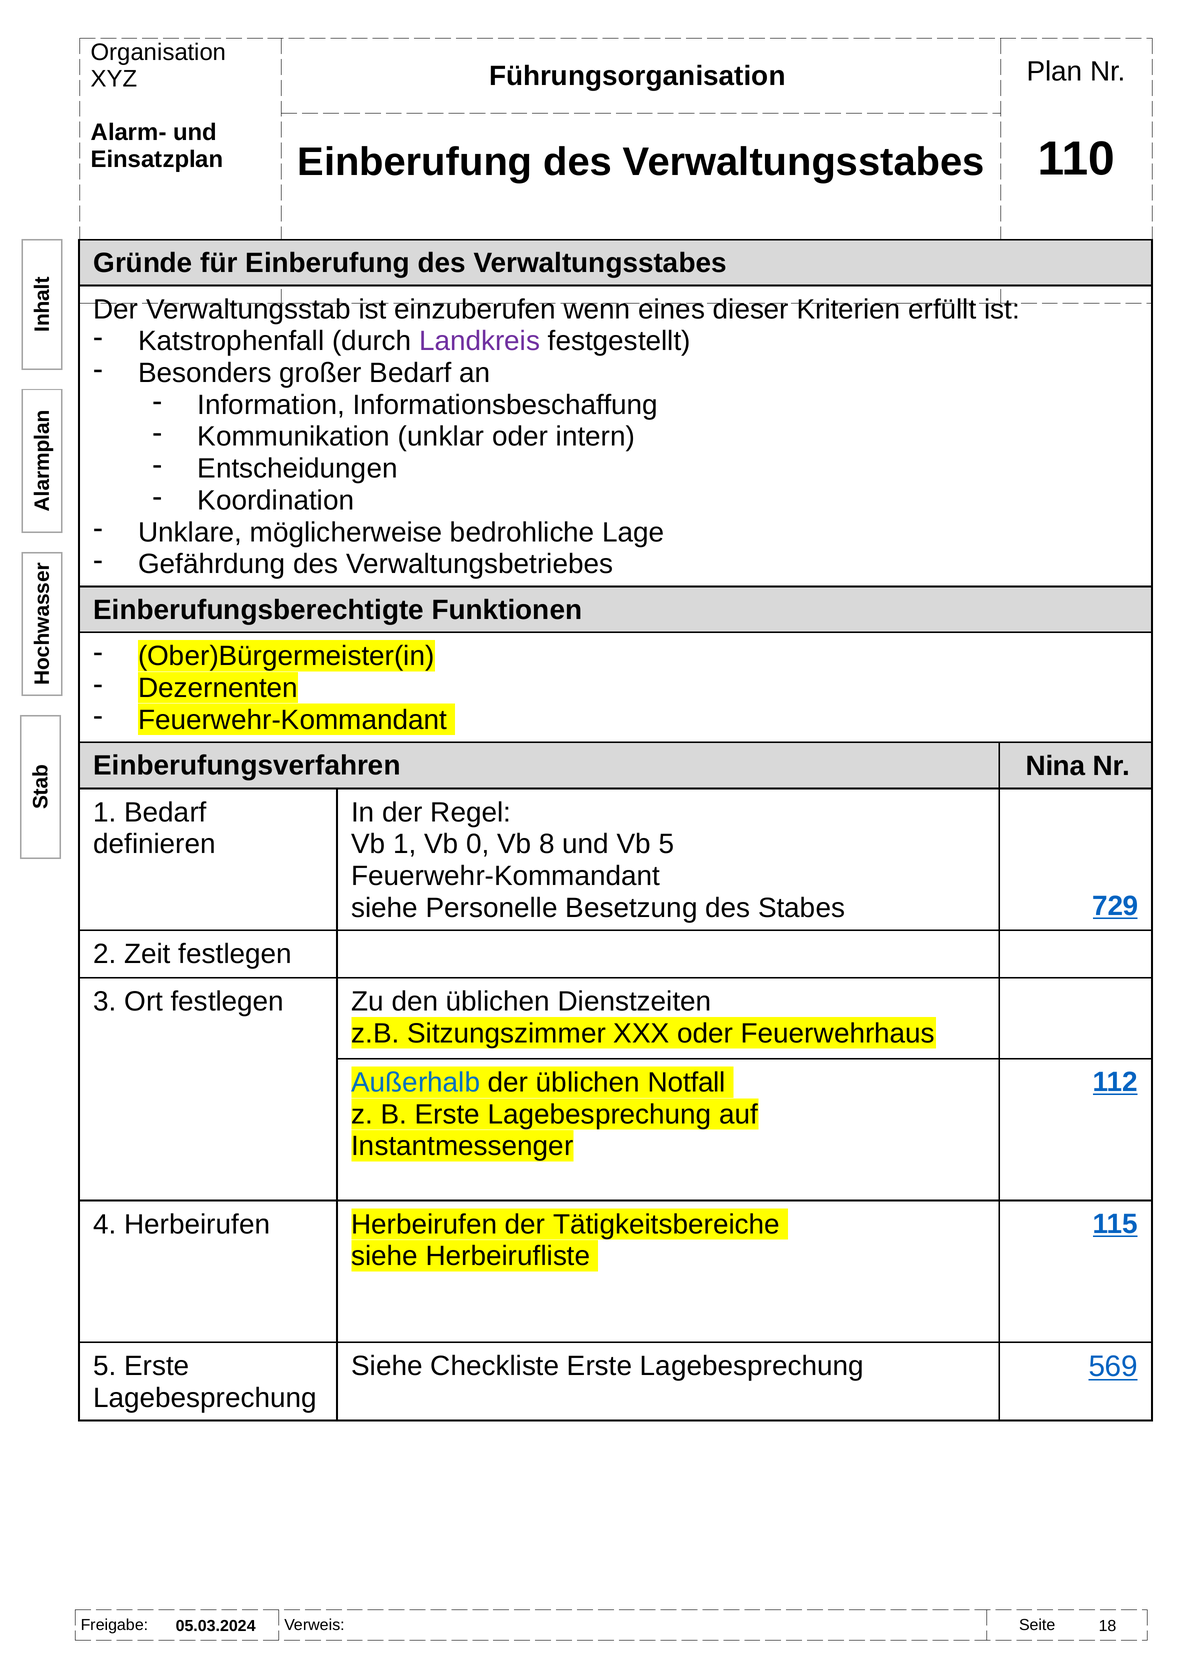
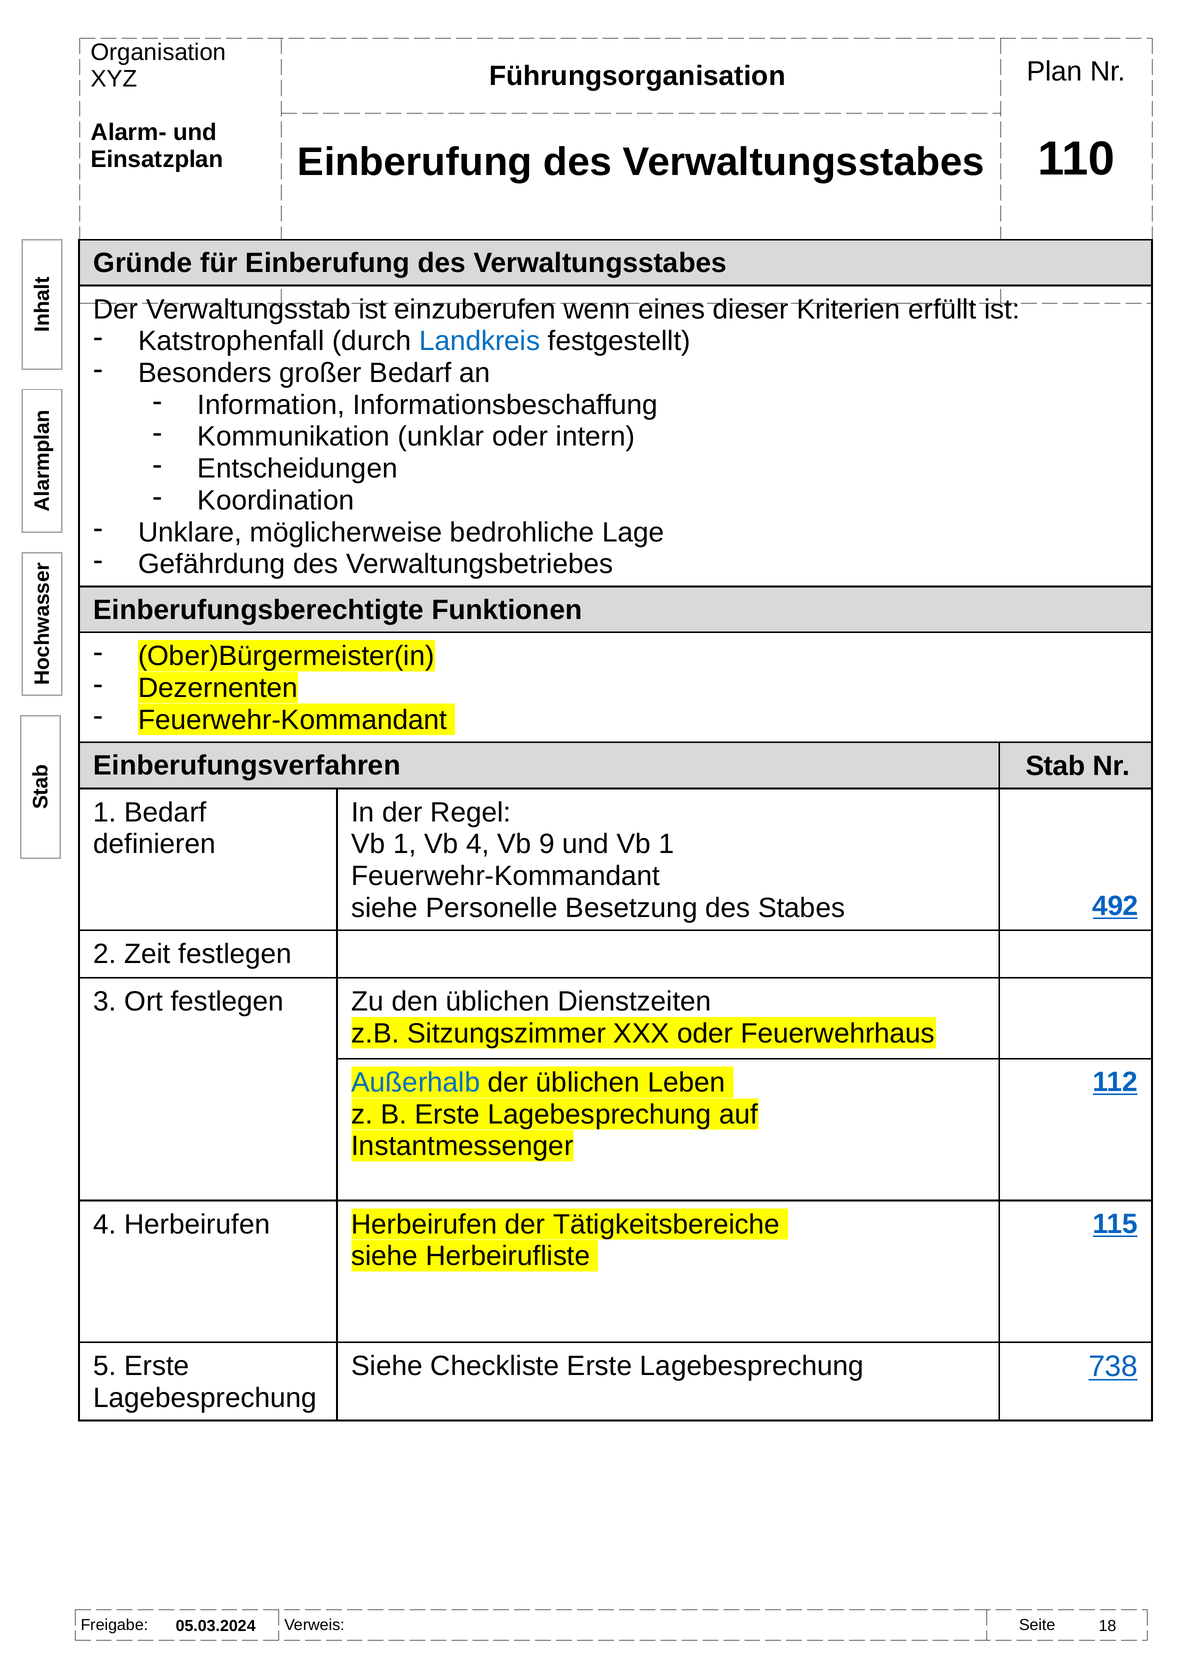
Landkreis colour: purple -> blue (480, 341)
Nina: Nina -> Stab (1055, 766)
Vb 0: 0 -> 4 (478, 844)
8: 8 -> 9 (547, 844)
und Vb 5: 5 -> 1 (666, 844)
729: 729 -> 492 (1115, 906)
Notfall: Notfall -> Leben (687, 1083)
569: 569 -> 738 (1113, 1367)
